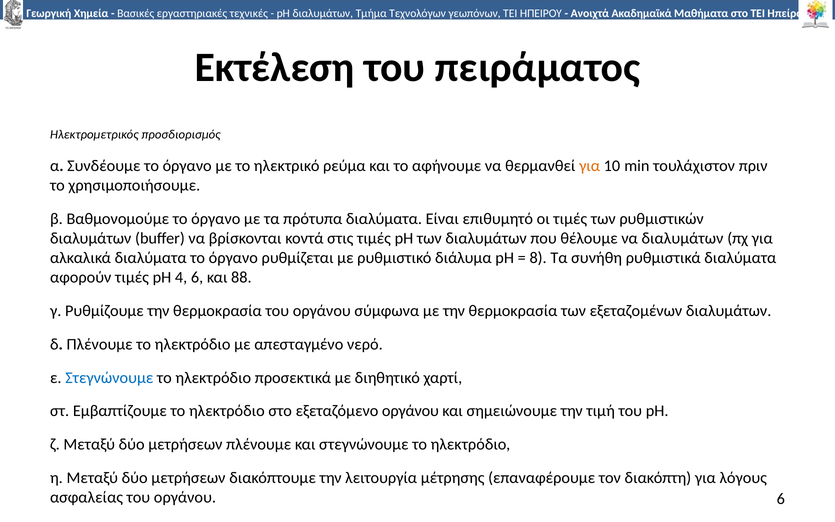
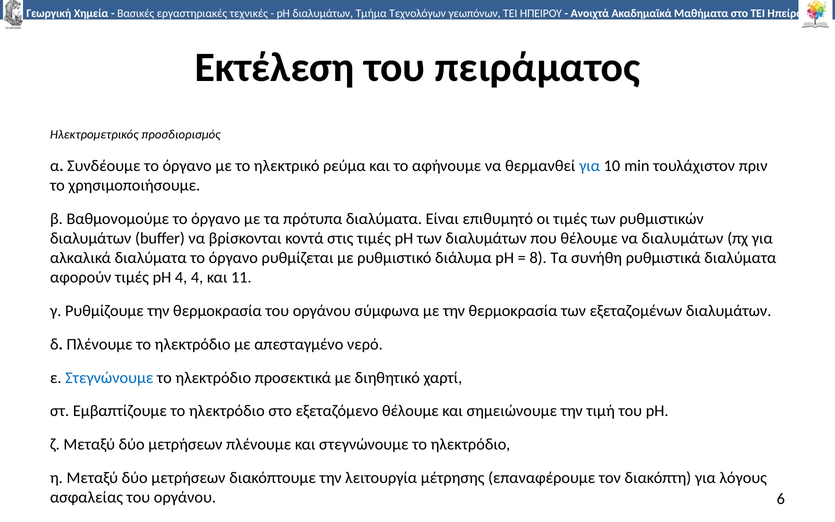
για colour: orange -> blue (590, 166)
4 6: 6 -> 4 (197, 277)
88: 88 -> 11 (241, 277)
εξεταζόμενο οργάνου: οργάνου -> θέλουμε (410, 411)
